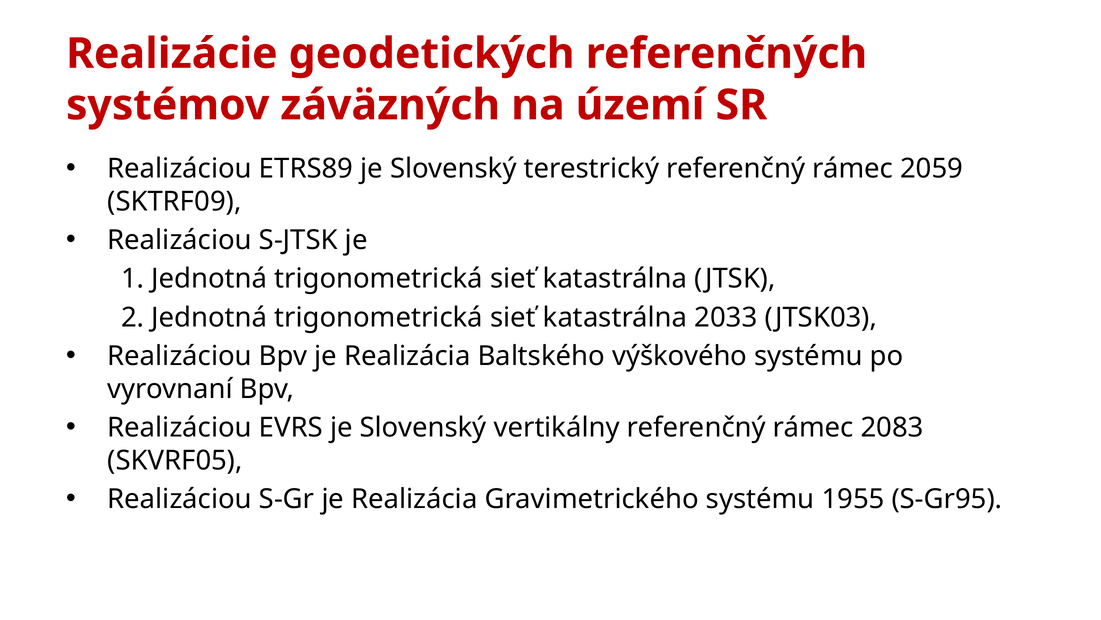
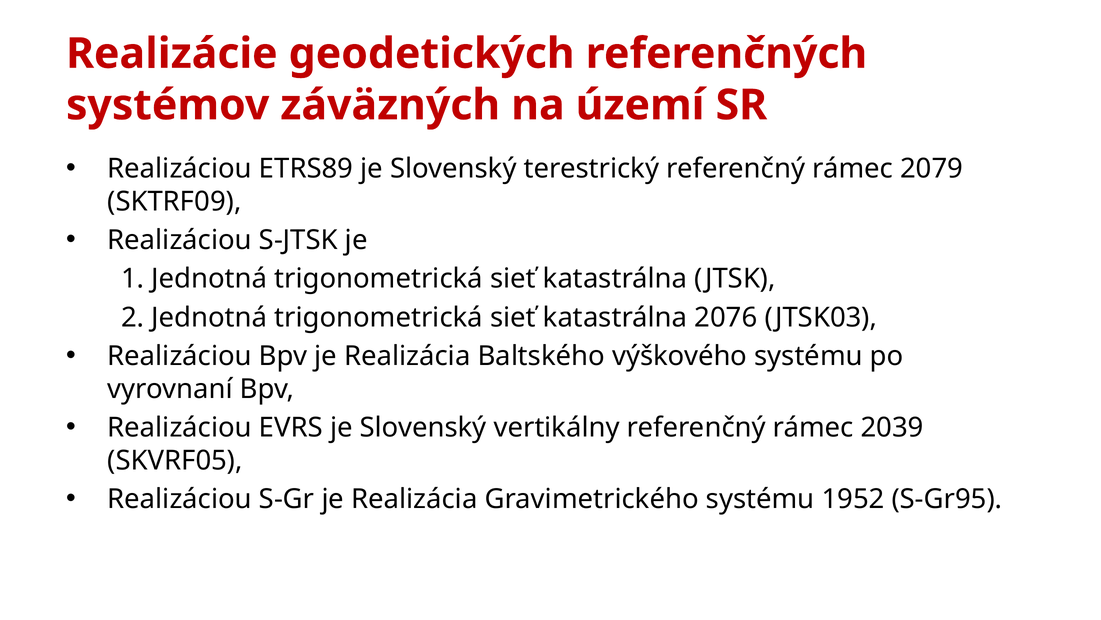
2059: 2059 -> 2079 (932, 168)
2033: 2033 -> 2076 (726, 317)
2083: 2083 -> 2039 (892, 427)
1955: 1955 -> 1952 (853, 499)
